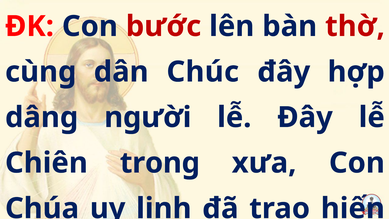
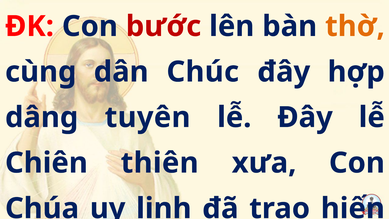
thờ colour: red -> orange (355, 26)
người: người -> tuyên (148, 117)
trong: trong -> thiên (160, 163)
